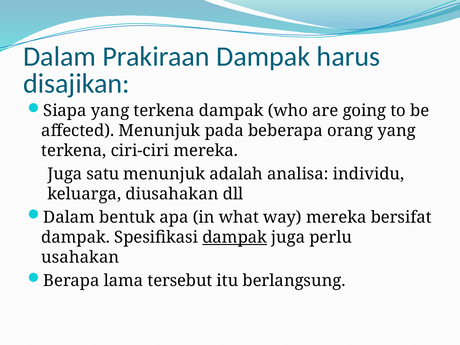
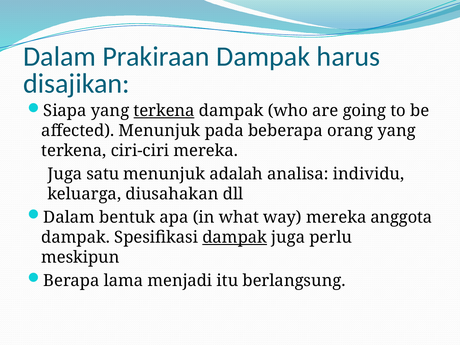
terkena underline: none -> present (164, 111)
bersifat: bersifat -> anggota (401, 217)
usahakan: usahakan -> meskipun (80, 257)
tersebut: tersebut -> menjadi (180, 281)
